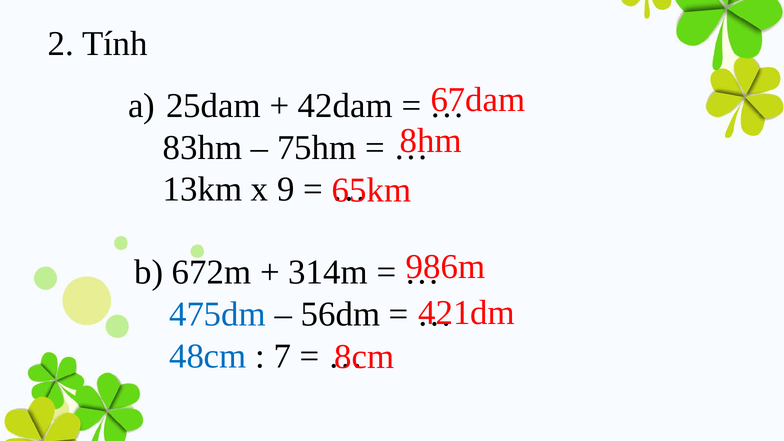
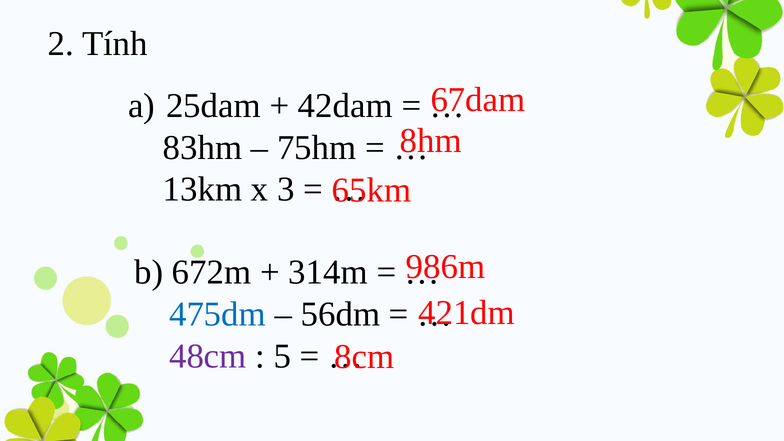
9: 9 -> 3 (286, 189)
48cm colour: blue -> purple (208, 356)
7: 7 -> 5 (282, 356)
